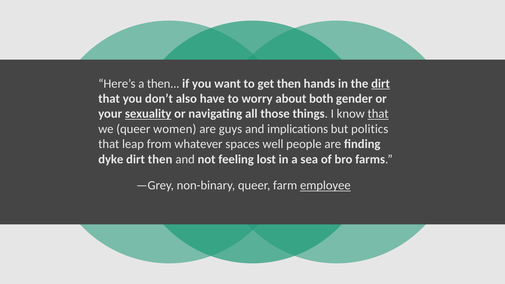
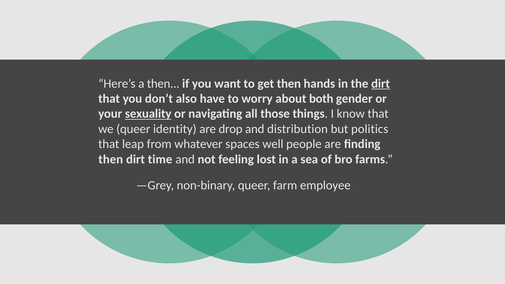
that underline: present -> none (378, 114)
women: women -> identity (175, 129)
guys: guys -> drop (231, 129)
implications: implications -> distribution (298, 129)
dyke: dyke -> then (111, 159)
dirt then: then -> time (160, 159)
employee underline: present -> none (325, 186)
